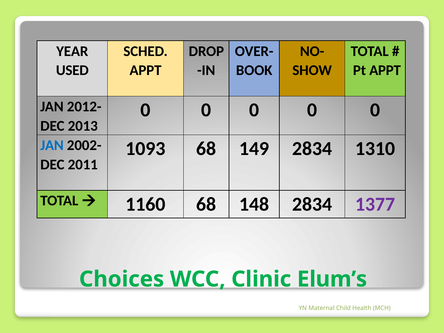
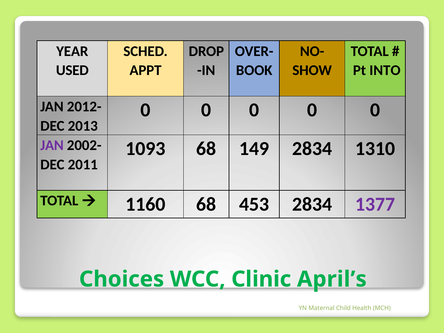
Pt APPT: APPT -> INTO (385, 70)
JAN colour: blue -> purple (52, 145)
148: 148 -> 453 (254, 204)
Elum’s: Elum’s -> April’s (332, 279)
